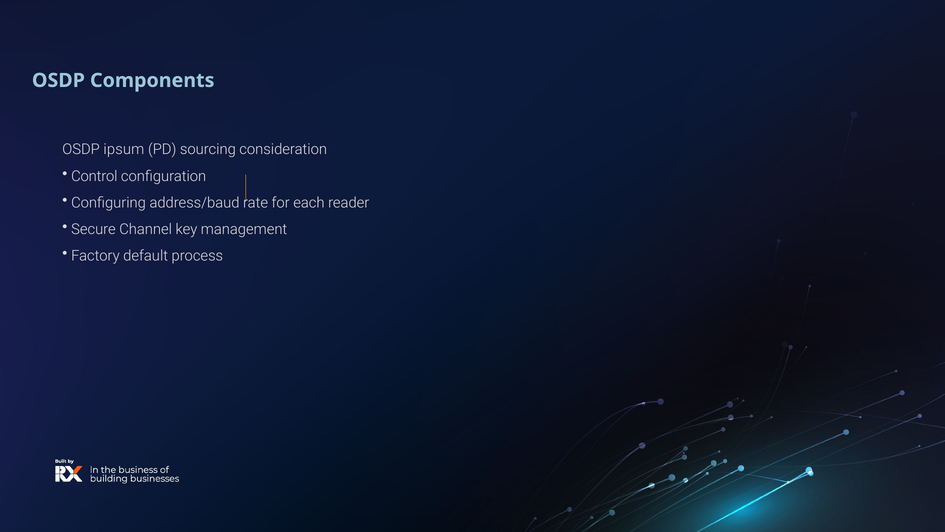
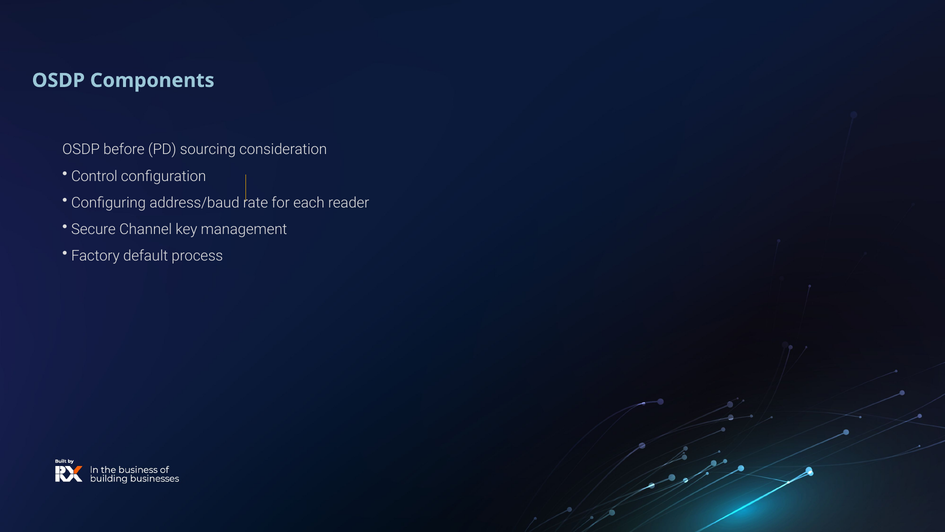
ipsum: ipsum -> before (124, 149)
